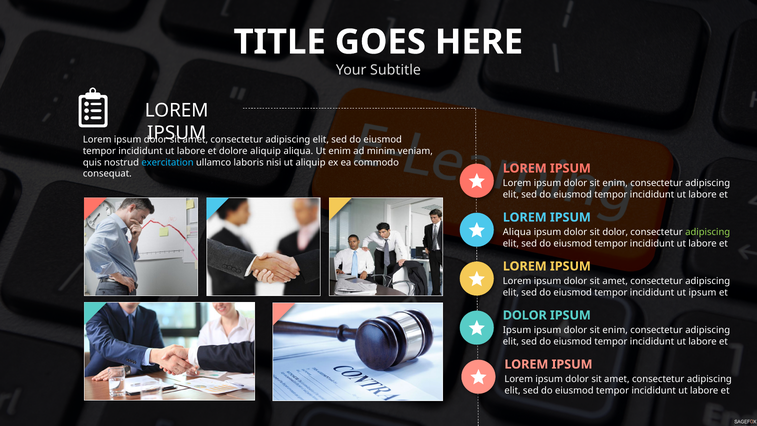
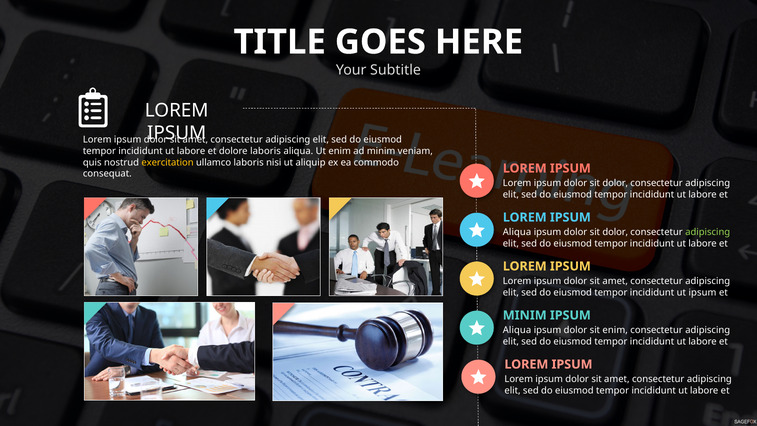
dolore aliquip: aliquip -> laboris (266, 151)
exercitation colour: light blue -> yellow (168, 162)
enim: enim -> dolor (615, 183)
DOLOR: DOLOR -> MINIM (525, 315)
Ipsum: Ipsum -> Aliqua (517, 330)
